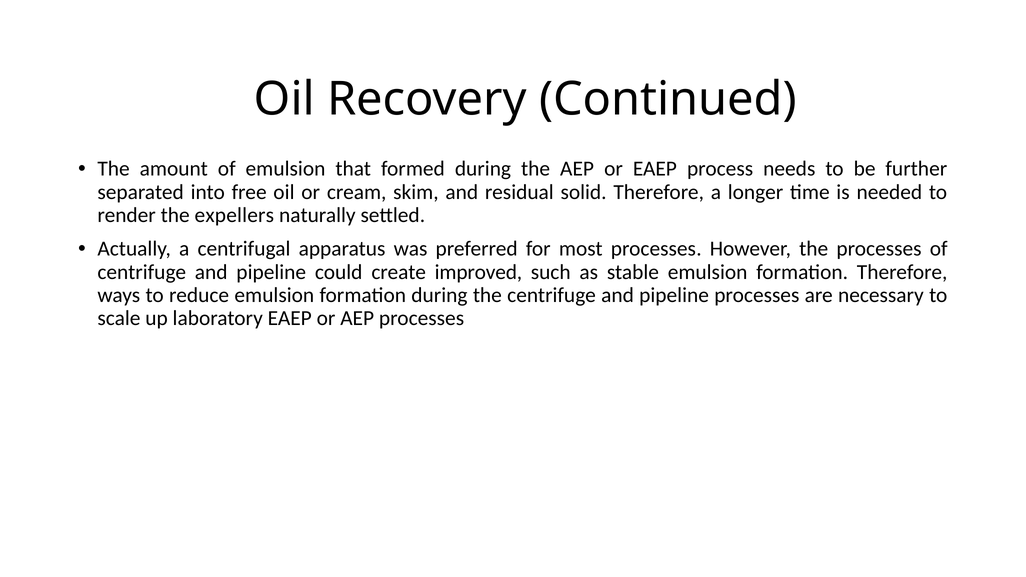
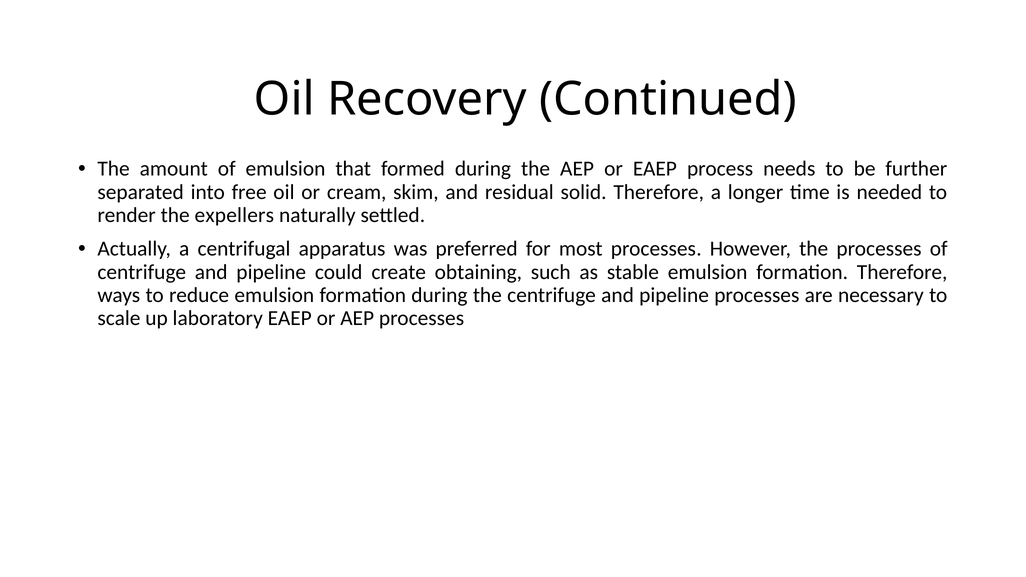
improved: improved -> obtaining (478, 272)
